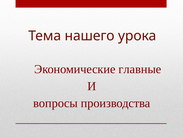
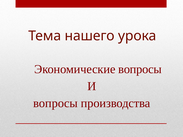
Экономические главные: главные -> вопросы (140, 69)
